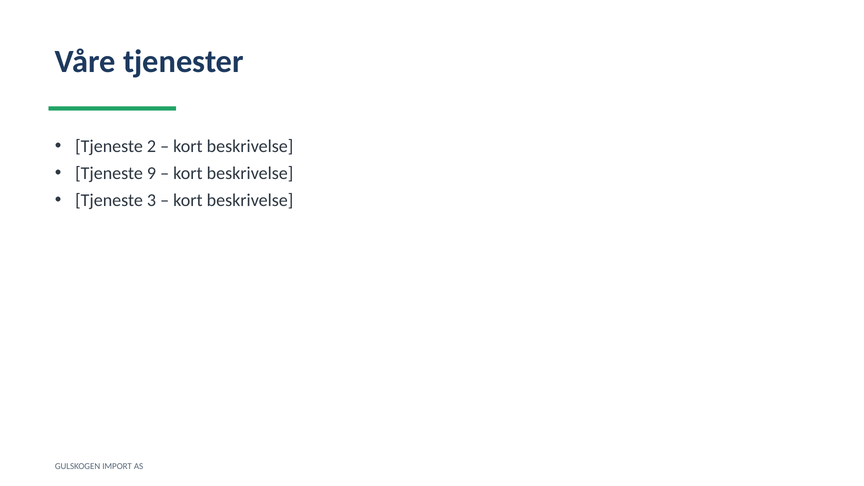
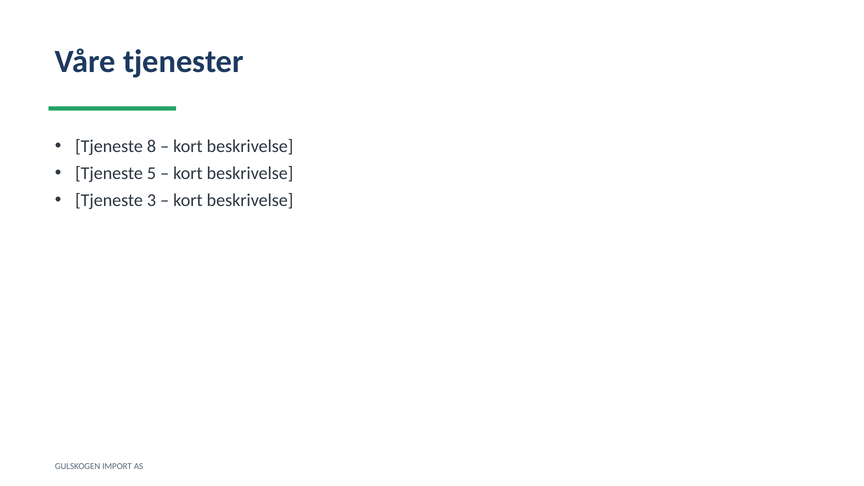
2: 2 -> 8 (151, 146)
9: 9 -> 5 (151, 173)
